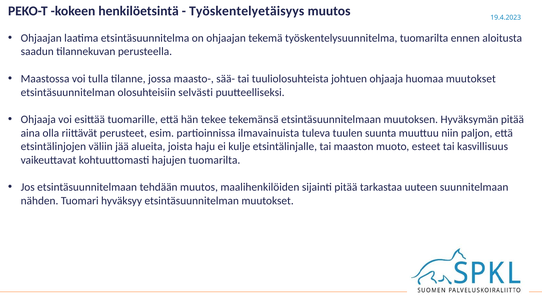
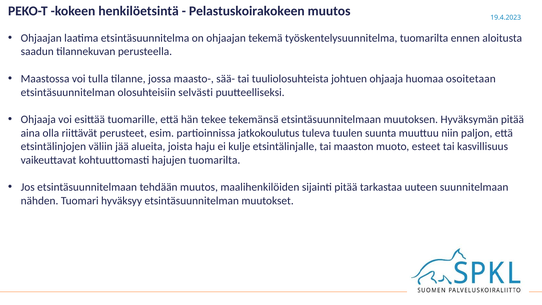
Työskentelyetäisyys: Työskentelyetäisyys -> Pelastuskoirakokeen (247, 11)
huomaa muutokset: muutokset -> osoitetaan (471, 79)
ilmavainuista: ilmavainuista -> jatkokoulutus (269, 133)
